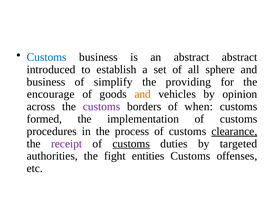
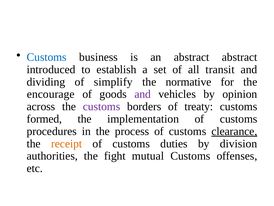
sphere: sphere -> transit (220, 69)
business: business -> dividing (46, 82)
providing: providing -> normative (189, 82)
and colour: orange -> purple (143, 94)
when: when -> treaty (199, 106)
receipt colour: purple -> orange (67, 143)
customs underline: present -> none (131, 143)
targeted: targeted -> division (239, 143)
entities: entities -> mutual (148, 156)
